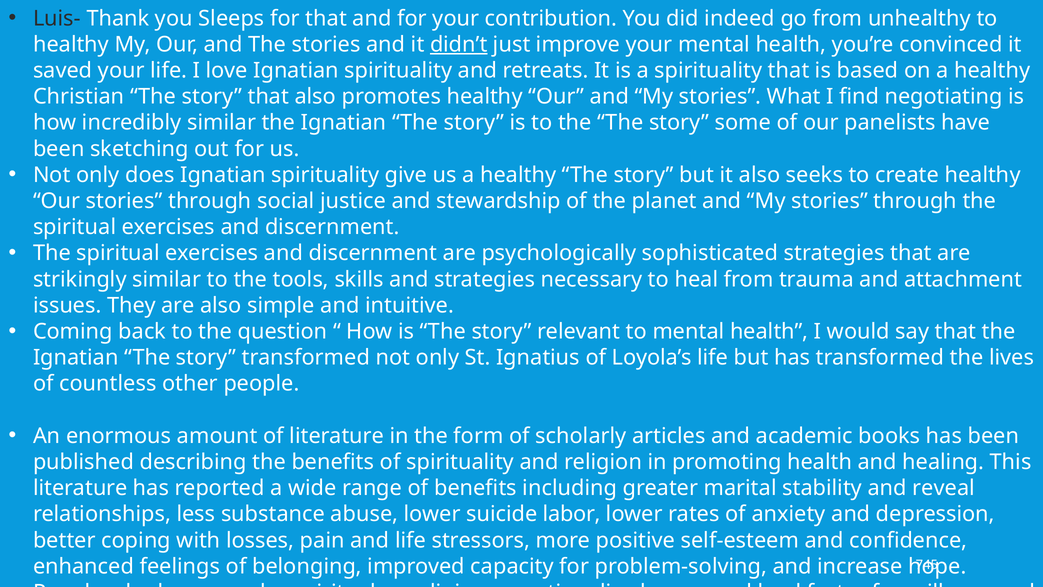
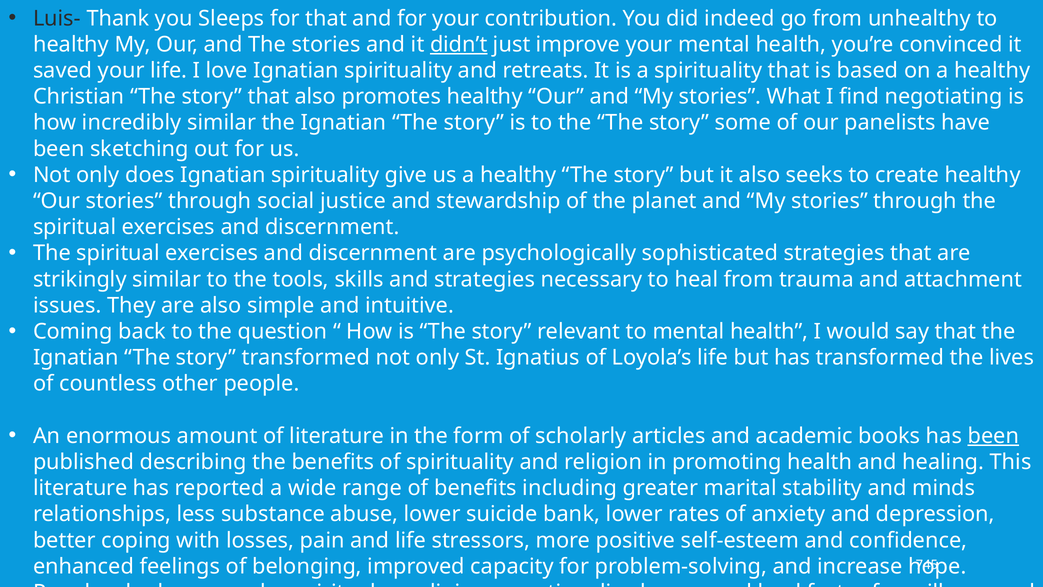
been underline: none -> present (993, 436)
reveal: reveal -> minds (944, 488)
labor: labor -> bank (572, 514)
